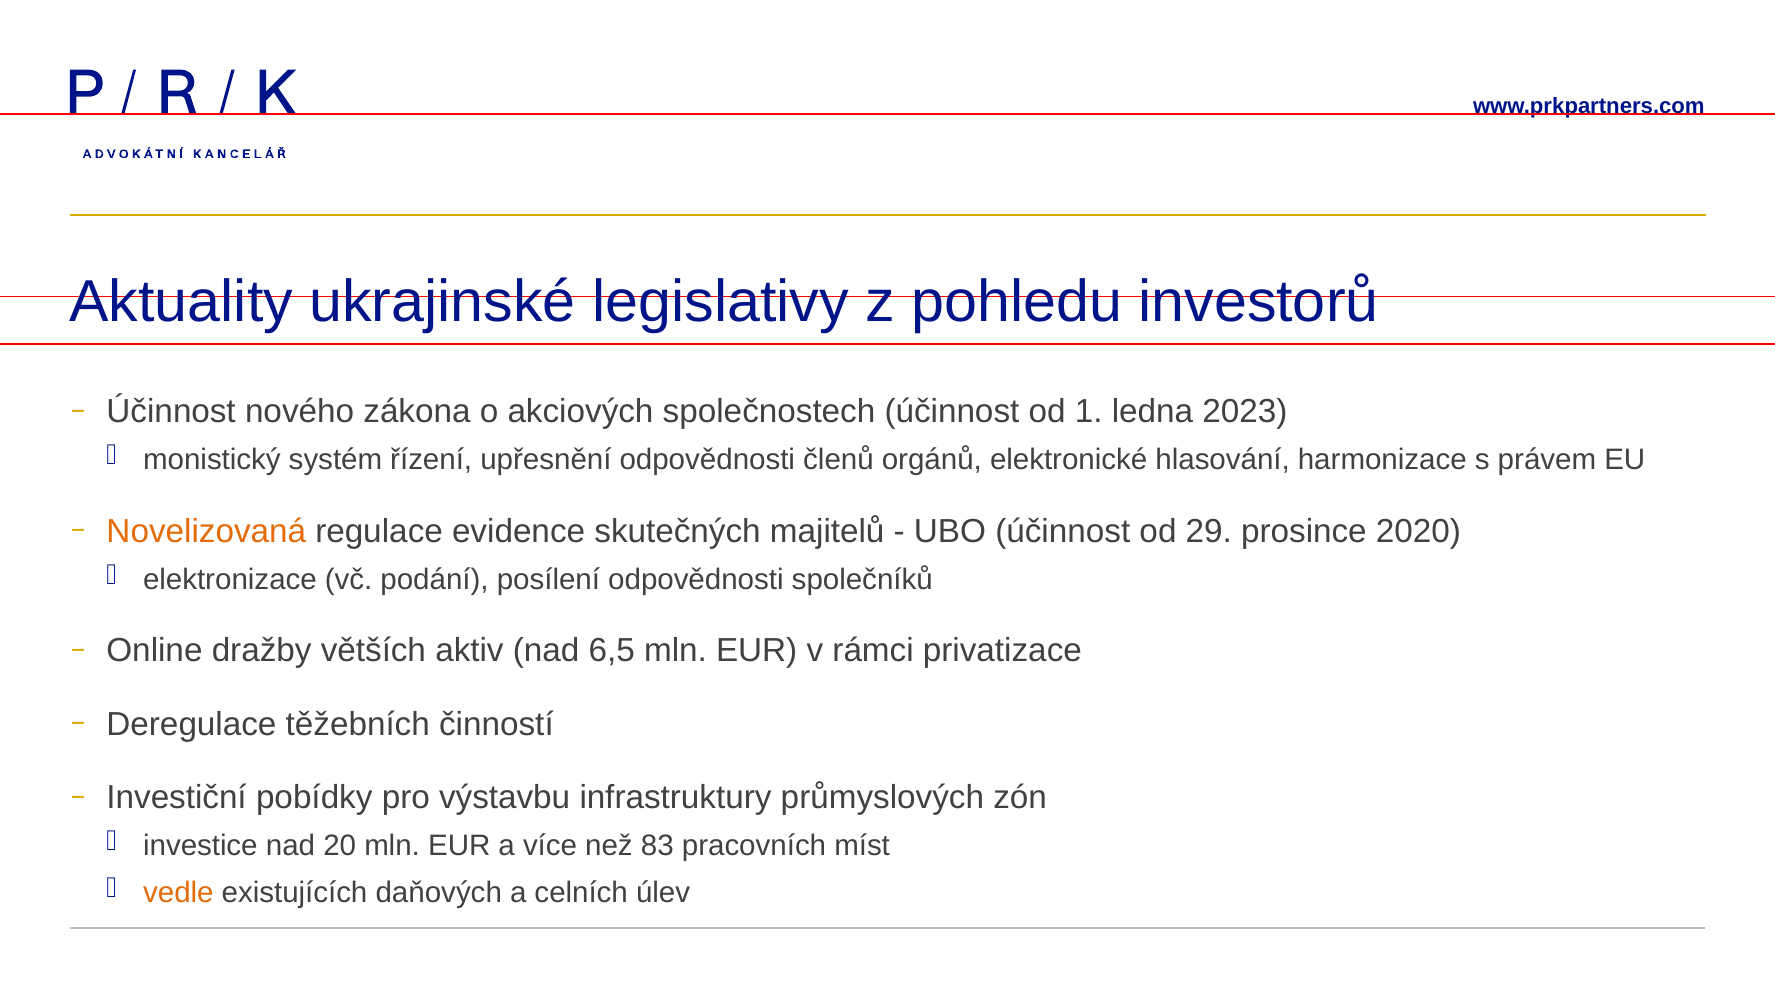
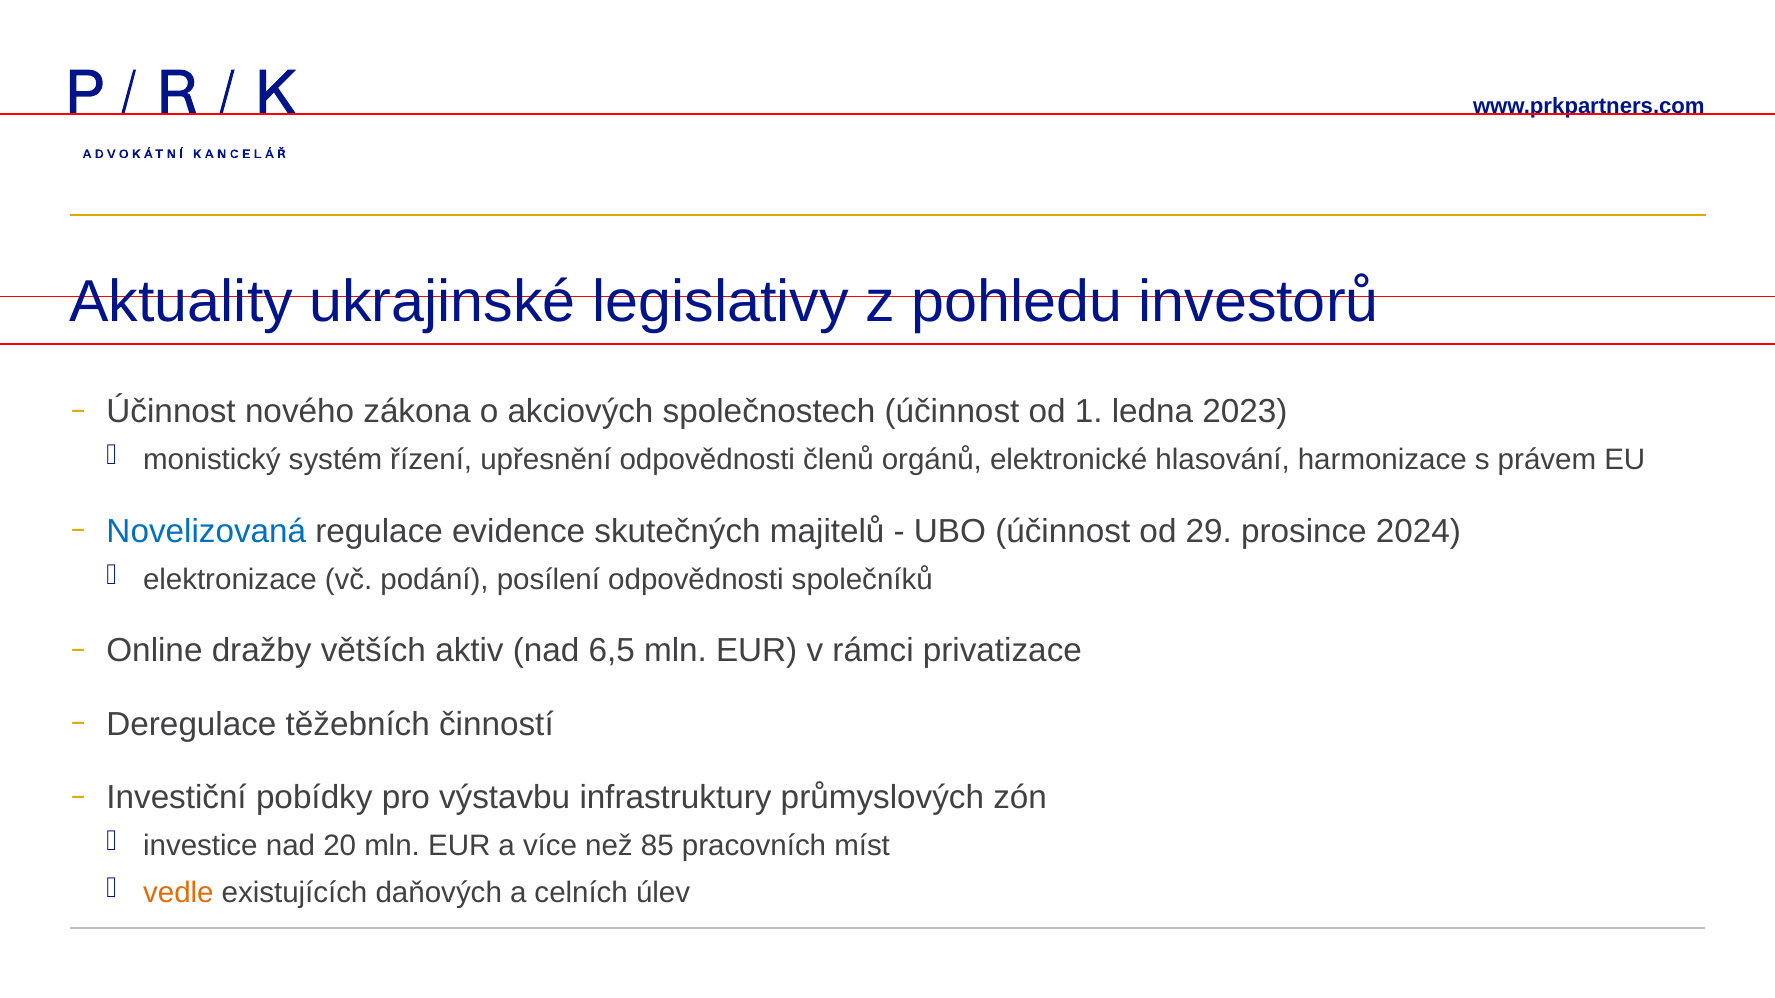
Novelizovaná colour: orange -> blue (206, 531)
2020: 2020 -> 2024 (1418, 531)
83: 83 -> 85 (657, 846)
